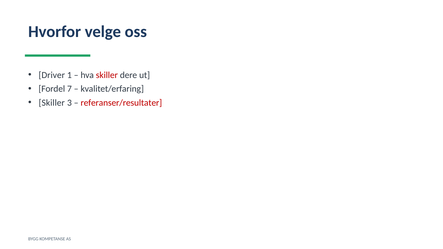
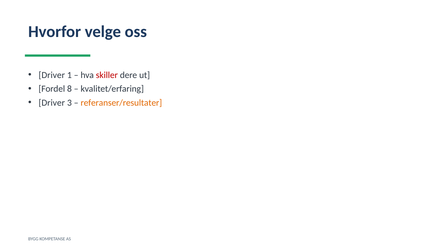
7: 7 -> 8 (69, 89)
Skiller: Skiller -> Driver (52, 103)
referanser/resultater colour: red -> orange (121, 103)
